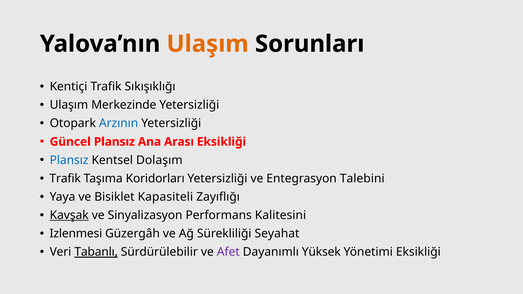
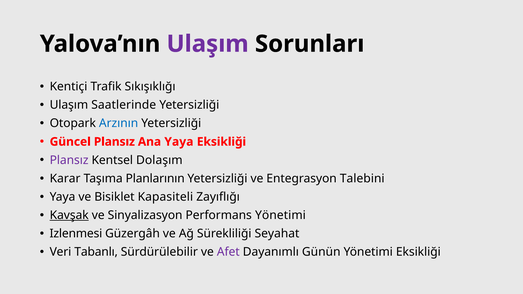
Ulaşım colour: orange -> purple (208, 44)
Merkezinde: Merkezinde -> Saatlerinde (124, 105)
Ana Arası: Arası -> Yaya (179, 142)
Plansız colour: blue -> purple (69, 160)
Trafik: Trafik -> Karar (65, 179)
Koridorları: Koridorları -> Planlarının (155, 179)
Performans Kalitesini: Kalitesini -> Yönetimi (280, 215)
Tabanlı underline: present -> none (96, 252)
Yüksek: Yüksek -> Günün (321, 252)
